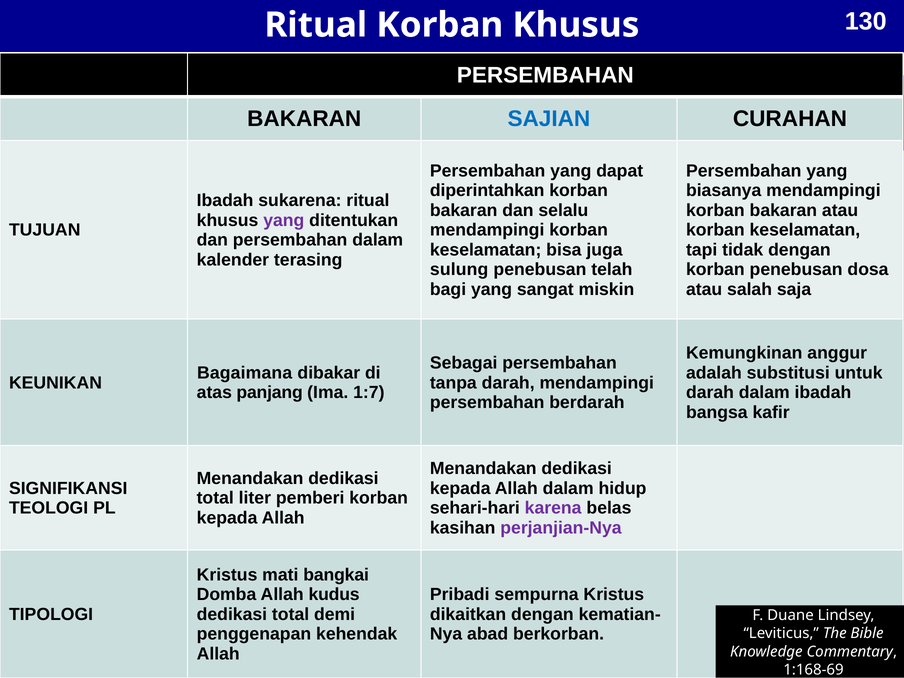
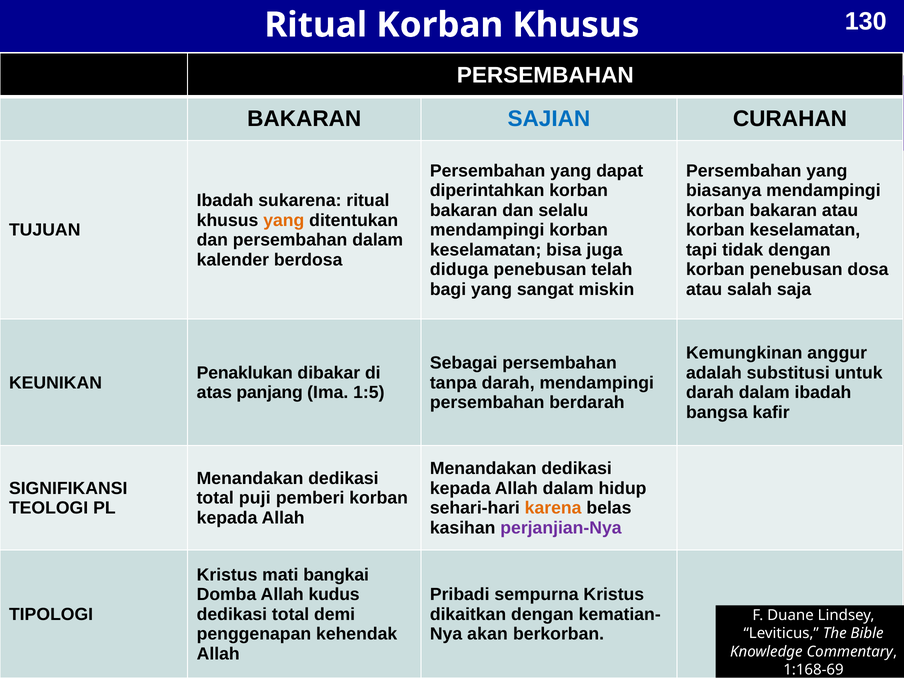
yang colour: purple -> orange (284, 220)
terasing: terasing -> berdosa (308, 260)
sulung: sulung -> diduga (459, 270)
Bagaimana: Bagaimana -> Penaklukan (245, 373)
1:7: 1:7 -> 1:5 (369, 393)
liter: liter -> puji (255, 498)
karena colour: purple -> orange (553, 508)
abad: abad -> akan (488, 634)
